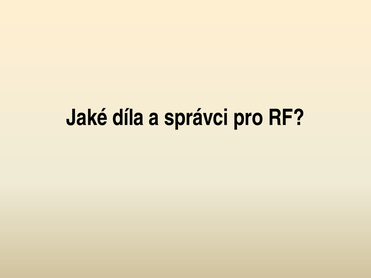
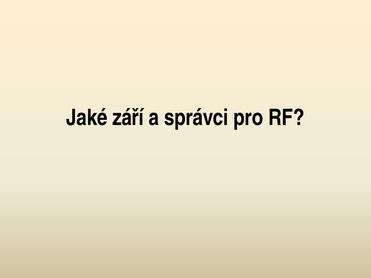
díla: díla -> září (128, 118)
